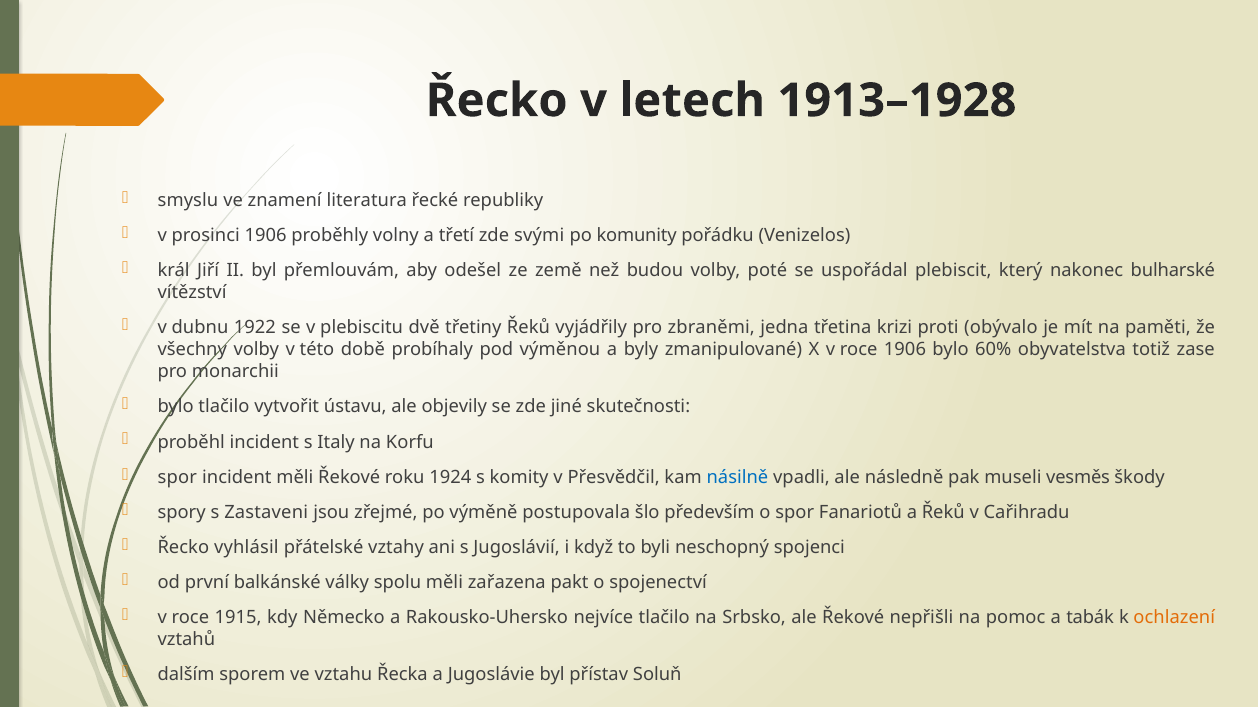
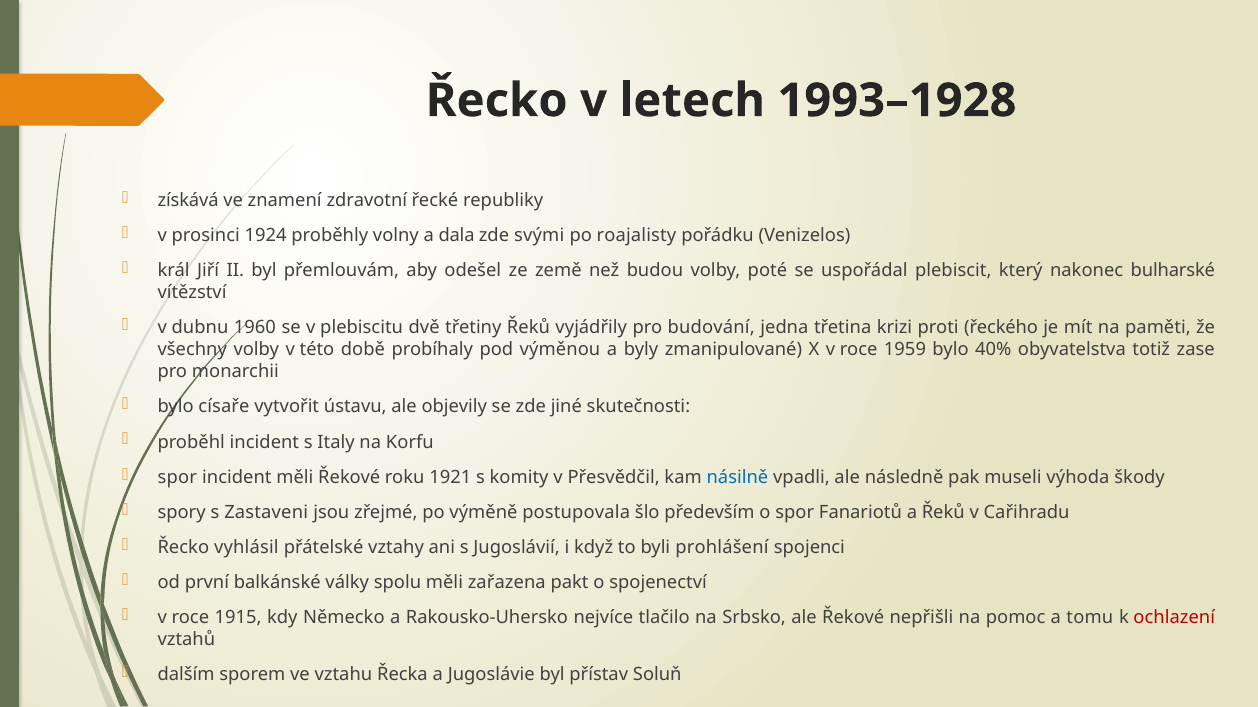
1913–1928: 1913–1928 -> 1993–1928 (897, 101)
smyslu: smyslu -> získává (188, 201)
literatura: literatura -> zdravotní (367, 201)
prosinci 1906: 1906 -> 1924 (266, 236)
třetí: třetí -> dala (457, 236)
komunity: komunity -> roajalisty (636, 236)
1922: 1922 -> 1960 (255, 328)
zbraněmi: zbraněmi -> budování (711, 328)
obývalo: obývalo -> řeckého (1001, 328)
roce 1906: 1906 -> 1959 (905, 350)
60%: 60% -> 40% (993, 350)
bylo tlačilo: tlačilo -> císaře (224, 407)
1924: 1924 -> 1921 (450, 478)
vesměs: vesměs -> výhoda (1078, 478)
neschopný: neschopný -> prohlášení (722, 548)
tabák: tabák -> tomu (1090, 618)
ochlazení colour: orange -> red (1174, 618)
